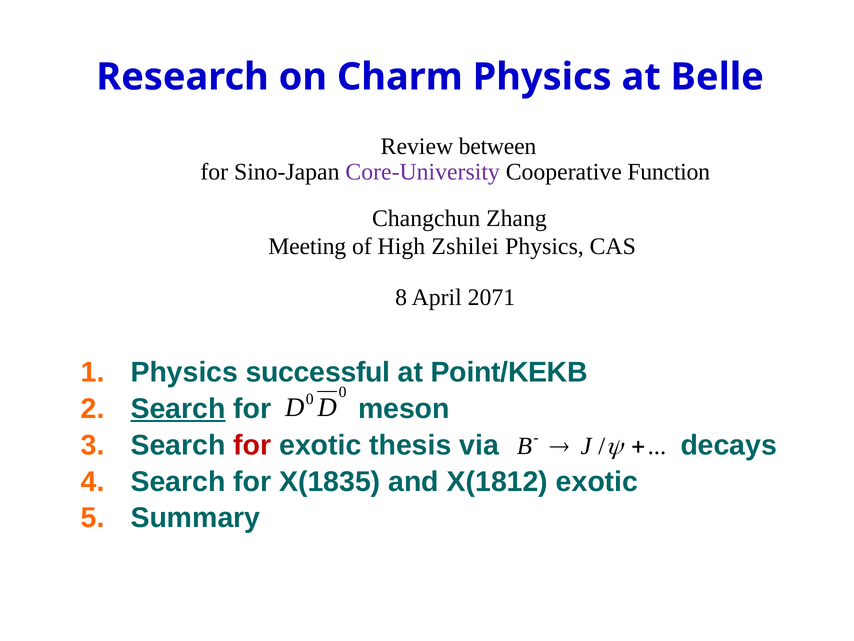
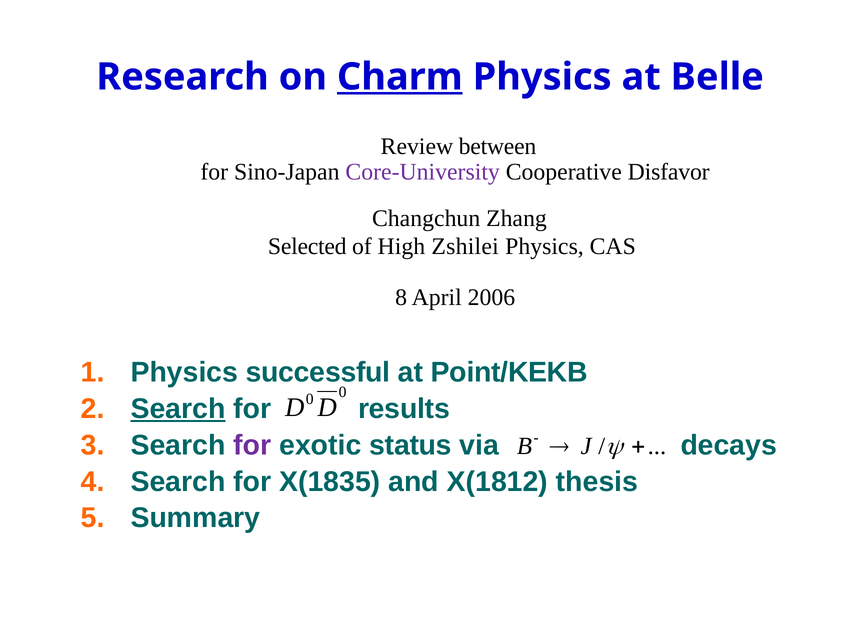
Charm underline: none -> present (400, 77)
Function: Function -> Disfavor (669, 172)
Meeting: Meeting -> Selected (307, 246)
2071: 2071 -> 2006 (491, 297)
meson: meson -> results (404, 408)
for colour: red -> purple (252, 445)
thesis: thesis -> status (411, 445)
X(1812 exotic: exotic -> thesis (597, 481)
